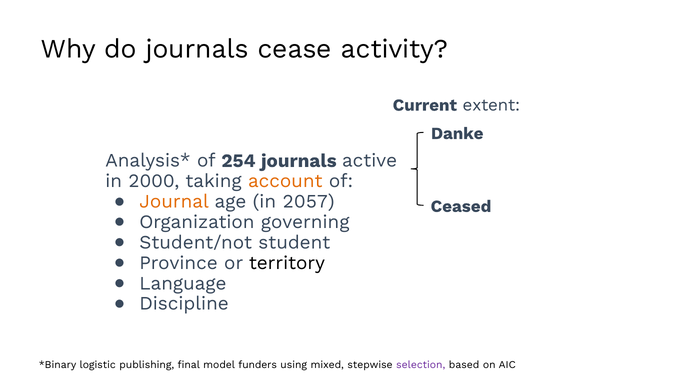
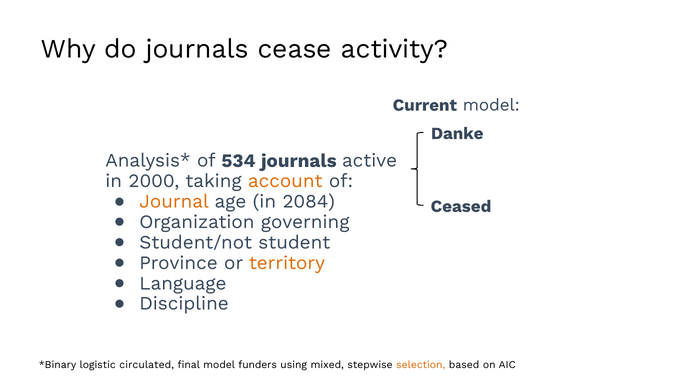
Current extent: extent -> model (491, 105)
254: 254 -> 534 (238, 161)
2057: 2057 -> 2084 (309, 201)
territory colour: black -> orange (287, 263)
publishing: publishing -> circulated (147, 364)
selection colour: purple -> orange (421, 364)
